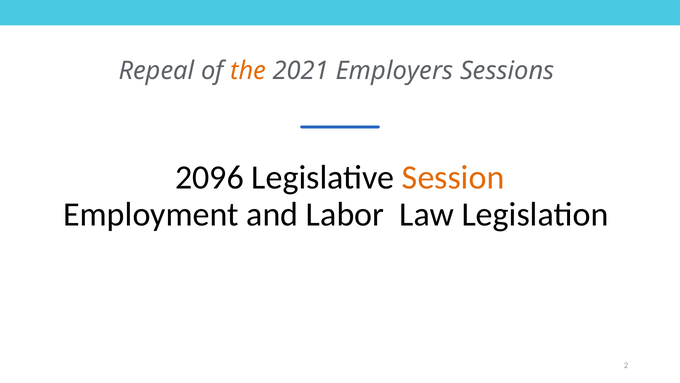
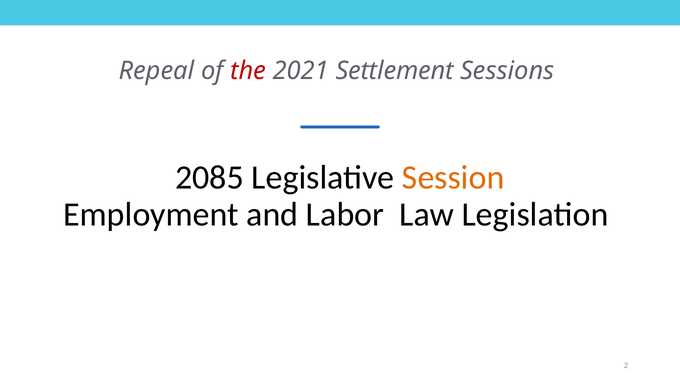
the colour: orange -> red (248, 71)
Employers: Employers -> Settlement (395, 71)
2096: 2096 -> 2085 (209, 177)
